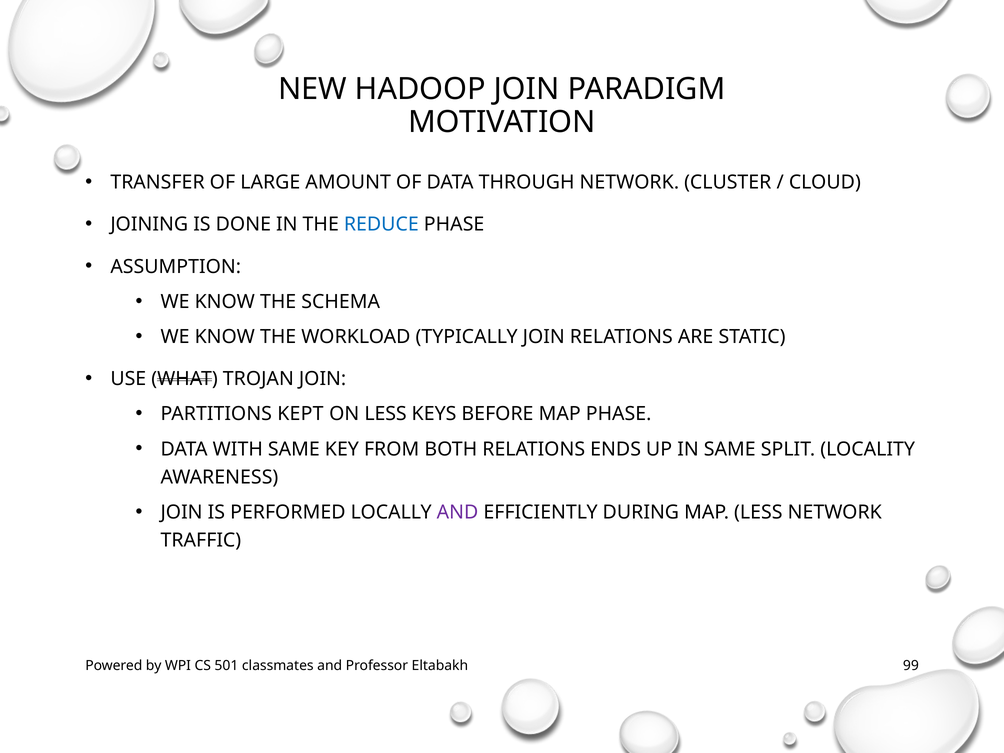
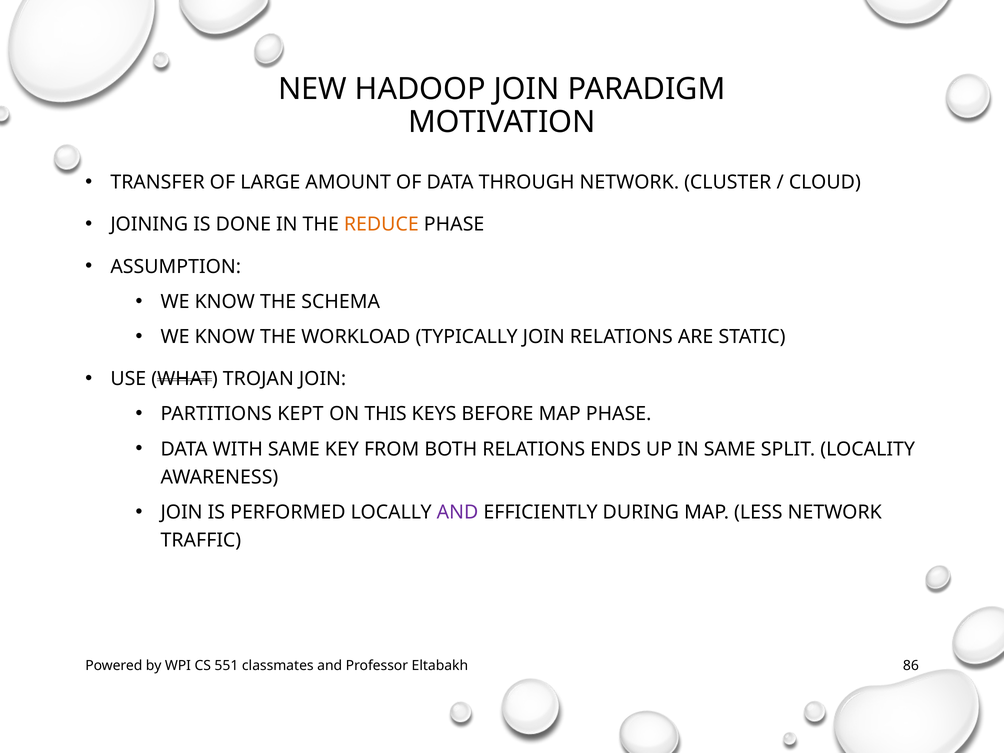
REDUCE colour: blue -> orange (381, 224)
ON LESS: LESS -> THIS (386, 414)
501: 501 -> 551 (226, 666)
99: 99 -> 86 (911, 666)
